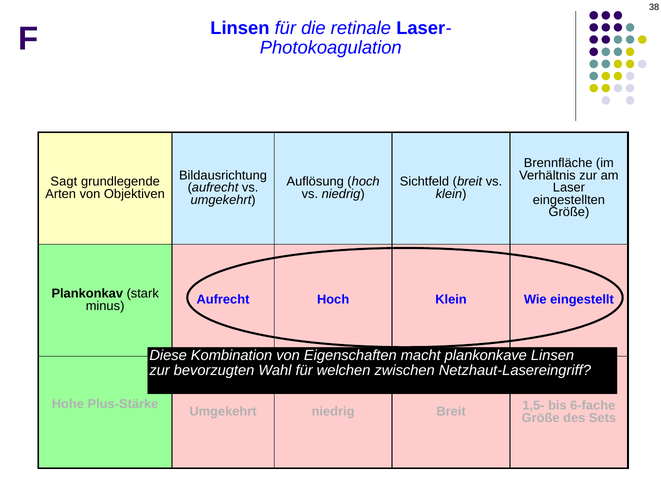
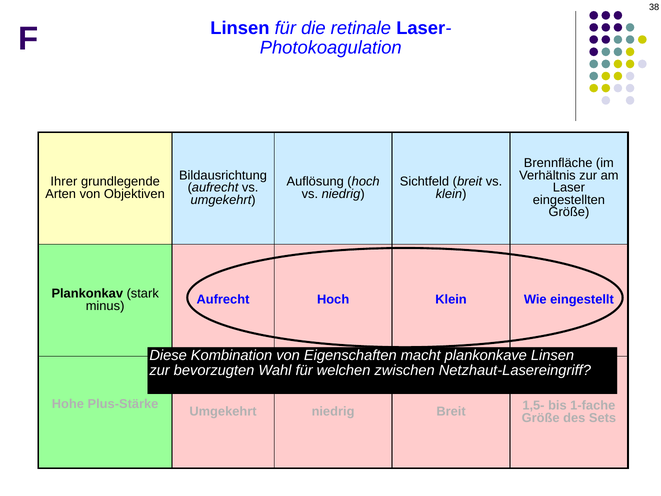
Sagt: Sagt -> Ihrer (64, 181)
6-fache: 6-fache -> 1-fache (593, 405)
